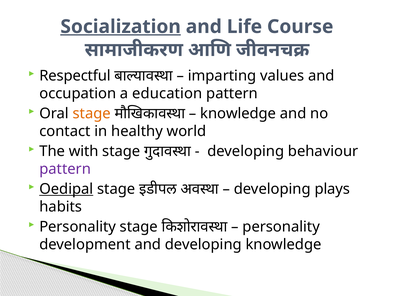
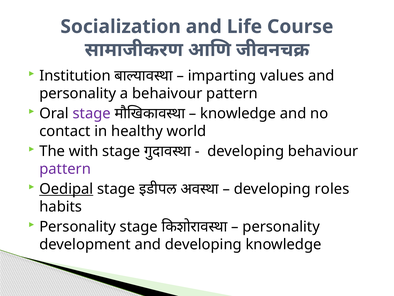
Socialization underline: present -> none (121, 27)
Respectful: Respectful -> Institution (75, 76)
occupation: occupation -> personality (78, 93)
education: education -> behaivour (167, 93)
stage colour: orange -> purple (92, 113)
plays: plays -> roles (332, 189)
